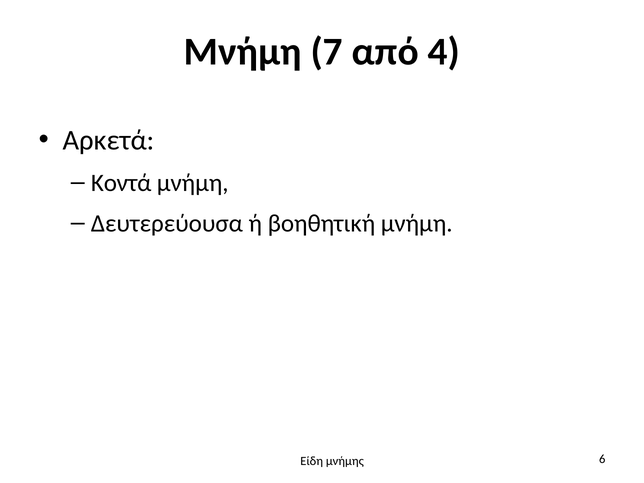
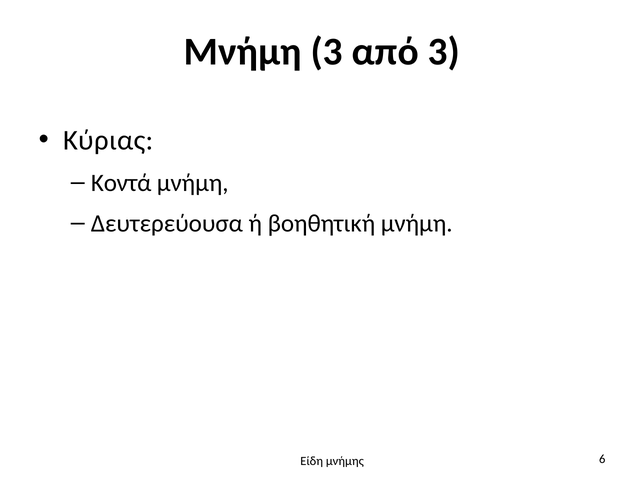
Μνήμη 7: 7 -> 3 (327, 52)
από 4: 4 -> 3 (444, 52)
Αρκετά: Αρκετά -> Κύριας (108, 140)
